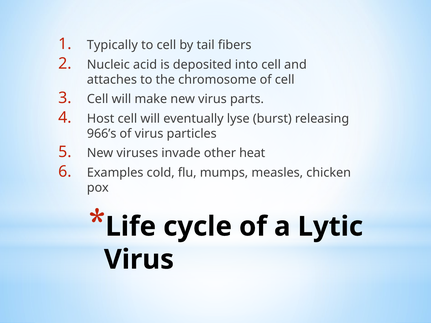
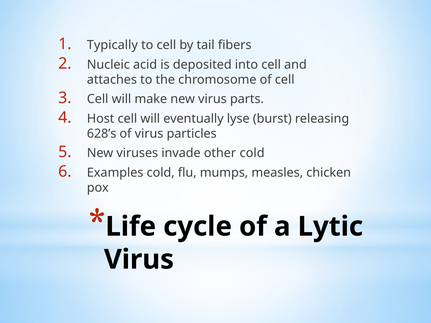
966’s: 966’s -> 628’s (102, 134)
other heat: heat -> cold (252, 153)
